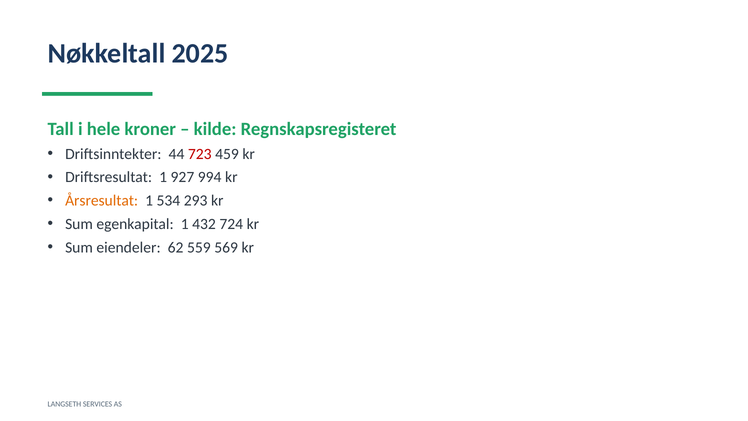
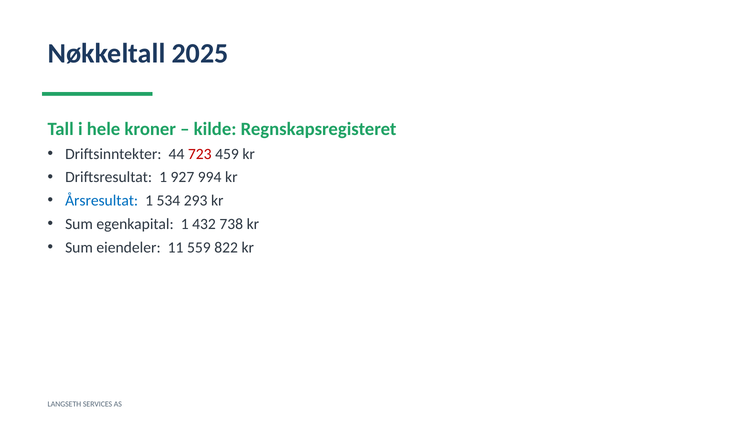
Årsresultat colour: orange -> blue (102, 201)
724: 724 -> 738 (231, 224)
62: 62 -> 11 (176, 247)
569: 569 -> 822 (226, 247)
